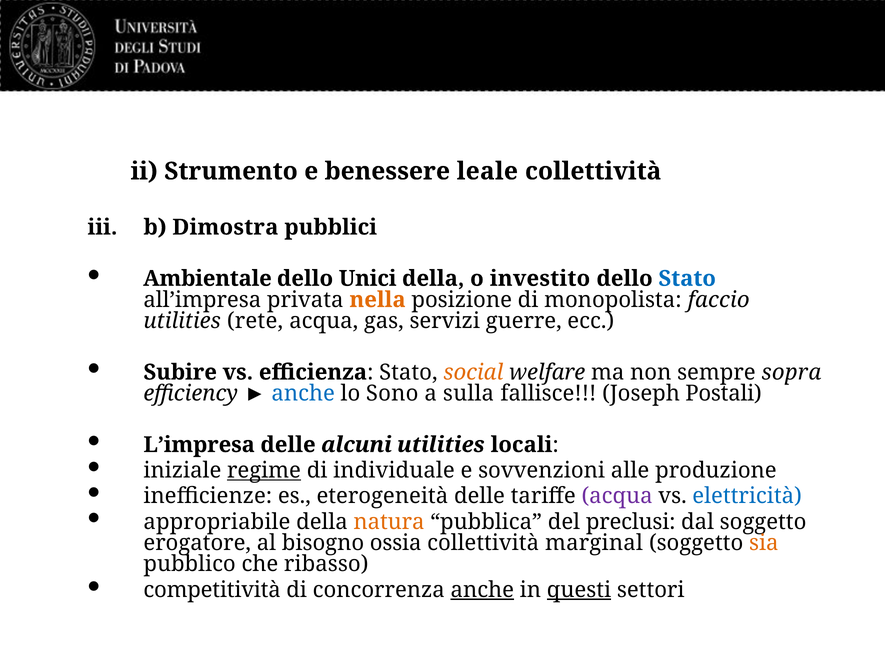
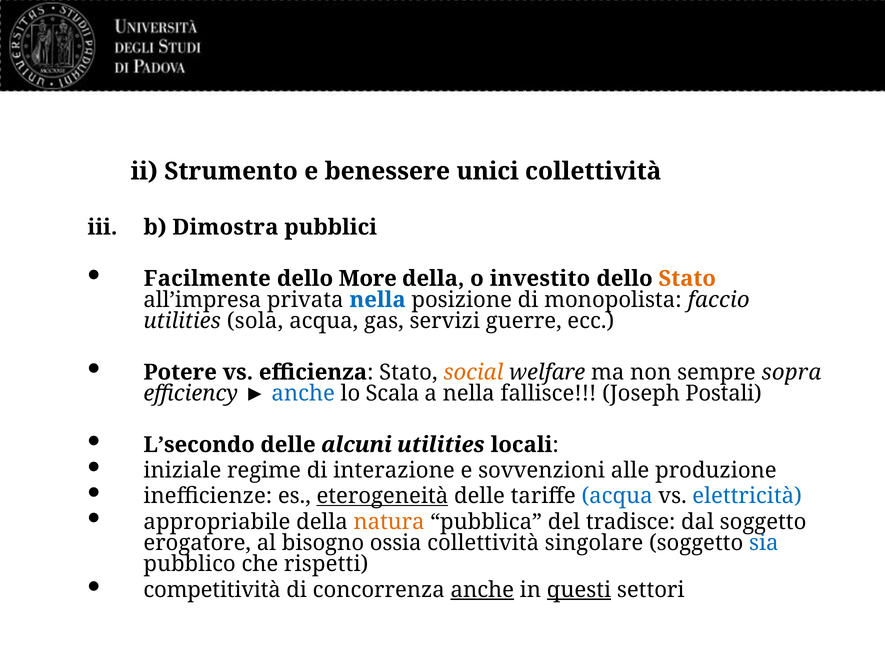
leale: leale -> unici (488, 171)
Ambientale: Ambientale -> Facilmente (207, 279)
Unici: Unici -> More (368, 279)
Stato colour: blue -> orange (687, 279)
nella colour: orange -> blue (378, 300)
rete: rete -> sola (255, 321)
Subire: Subire -> Potere (180, 373)
Sono: Sono -> Scala (392, 394)
a sulla: sulla -> nella (469, 394)
L’impresa: L’impresa -> L’secondo (199, 445)
regime underline: present -> none (264, 471)
individuale: individuale -> interazione (394, 471)
eterogeneità underline: none -> present (382, 497)
acqua colour: purple -> blue (617, 497)
preclusi: preclusi -> tradisce (631, 522)
marginal: marginal -> singolare (594, 544)
sia colour: orange -> blue (764, 544)
ribasso: ribasso -> rispetti (326, 565)
